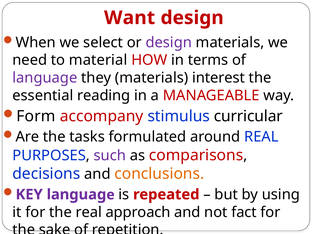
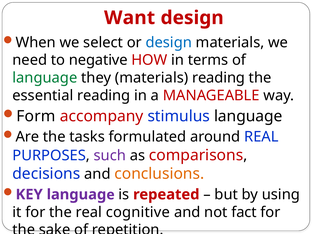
design colour: purple -> blue (169, 42)
material: material -> negative (98, 60)
language colour: purple -> green (45, 78)
materials interest: interest -> reading (219, 78)
stimulus curricular: curricular -> language (248, 116)
approach: approach -> cognitive (138, 212)
